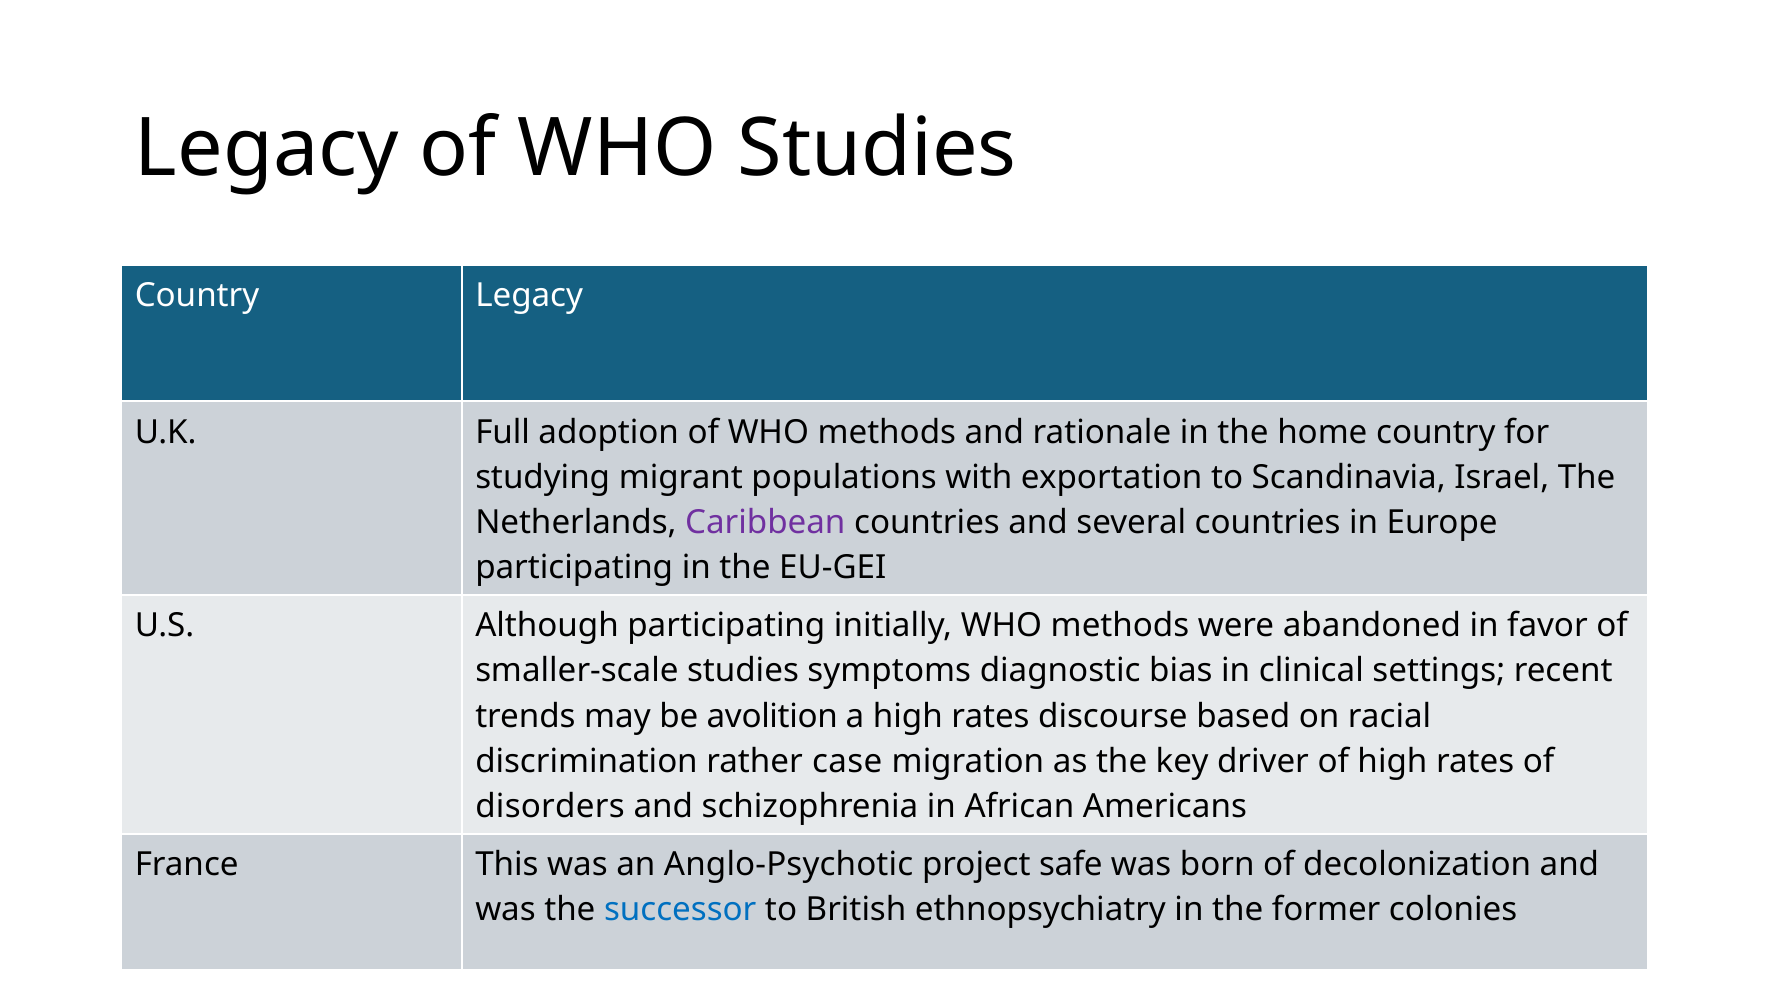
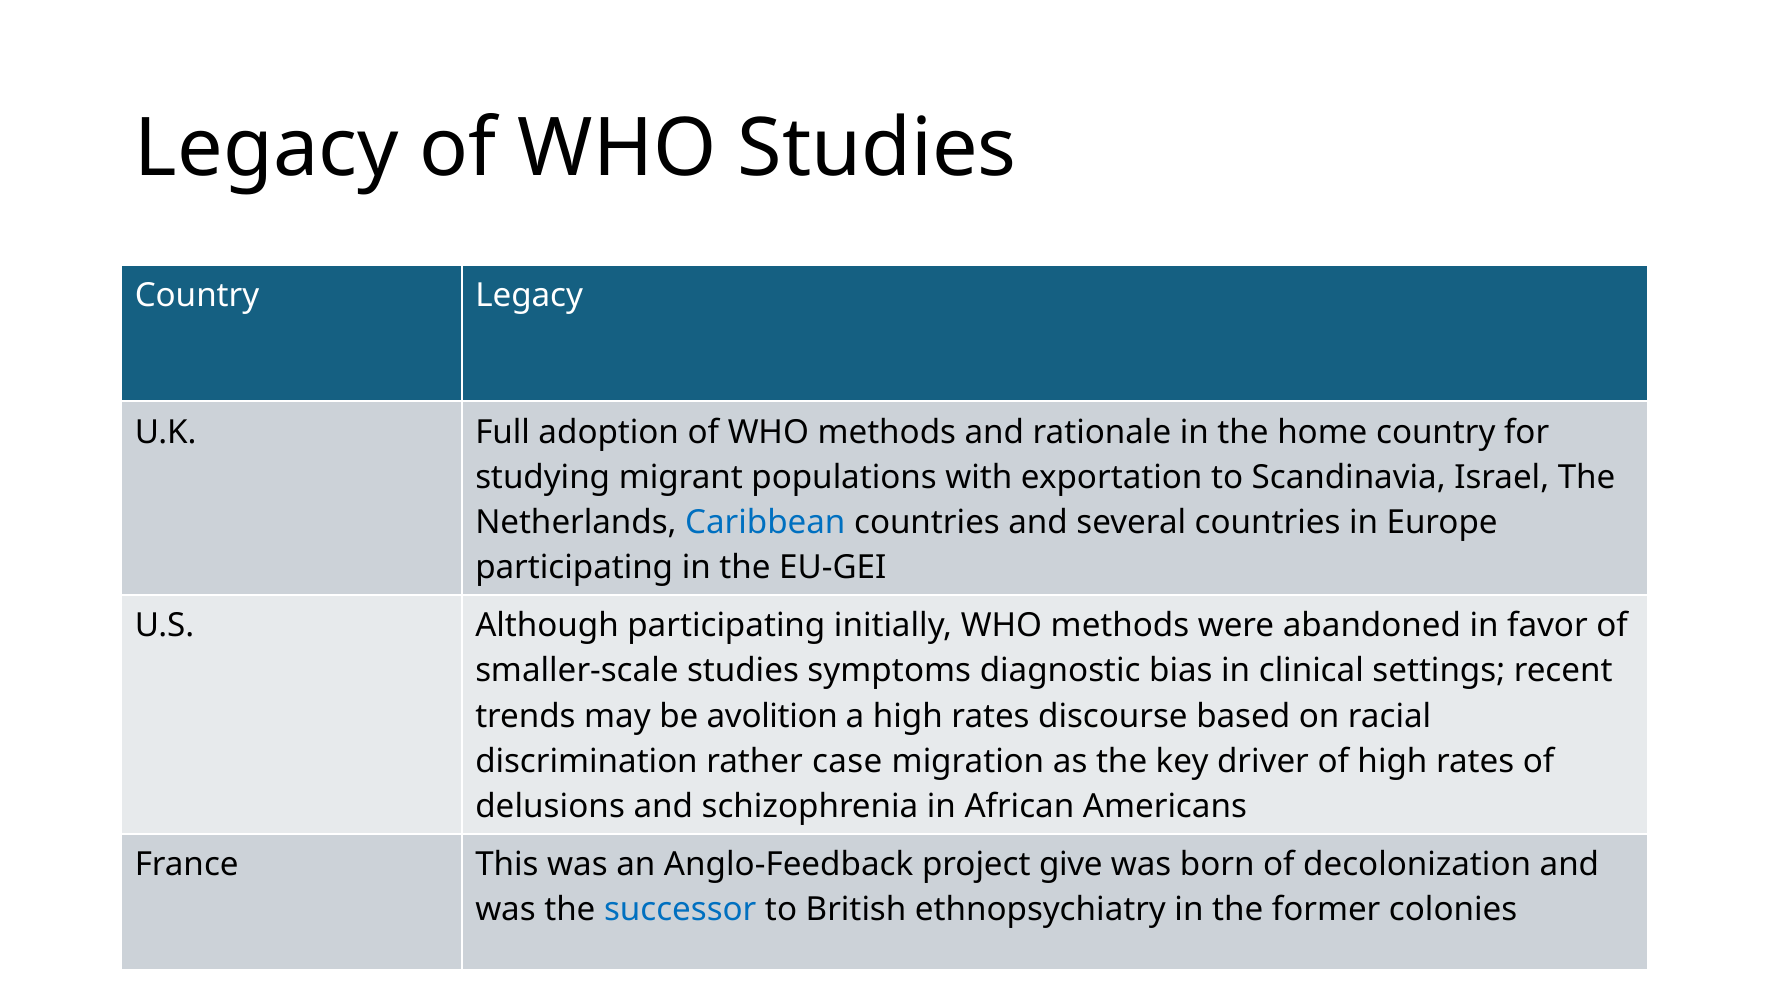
Caribbean colour: purple -> blue (765, 522)
disorders: disorders -> delusions (550, 806)
Anglo-Psychotic: Anglo-Psychotic -> Anglo-Feedback (789, 865)
safe: safe -> give (1071, 865)
